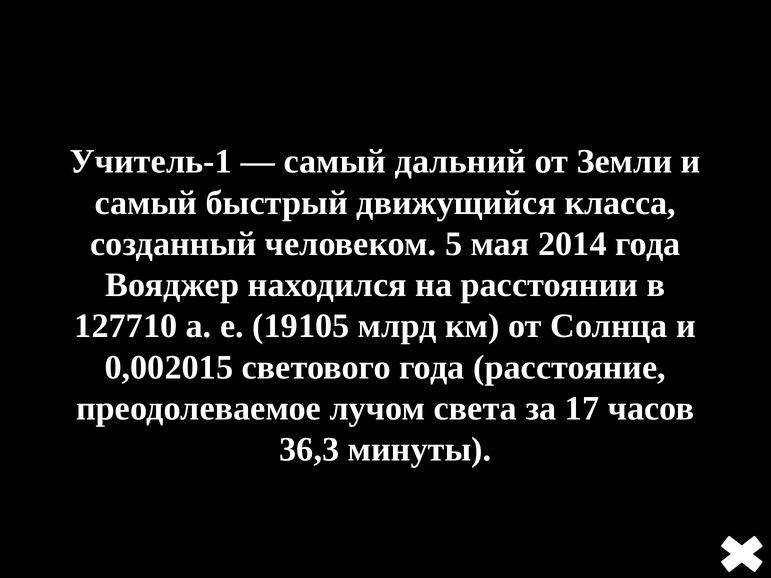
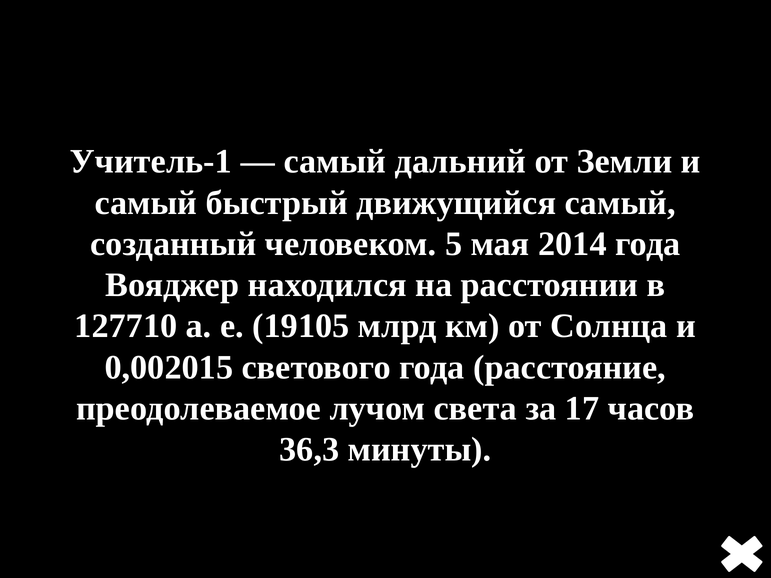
движущийся класса: класса -> самый (620, 203)
